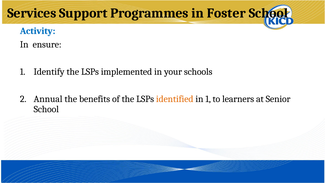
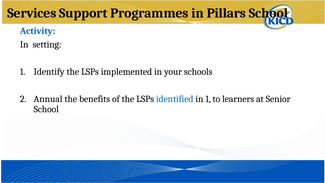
Foster: Foster -> Pillars (226, 13)
ensure: ensure -> setting (47, 44)
identified colour: orange -> blue (175, 99)
